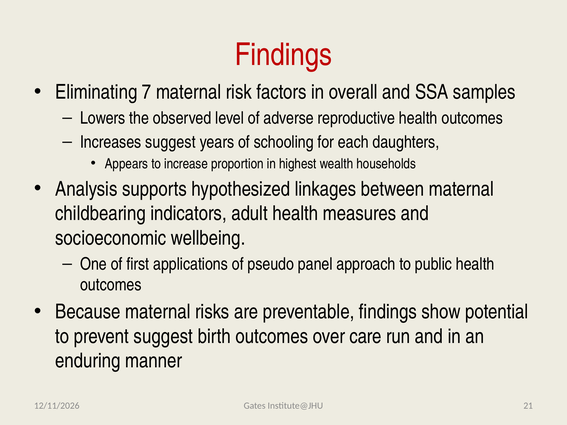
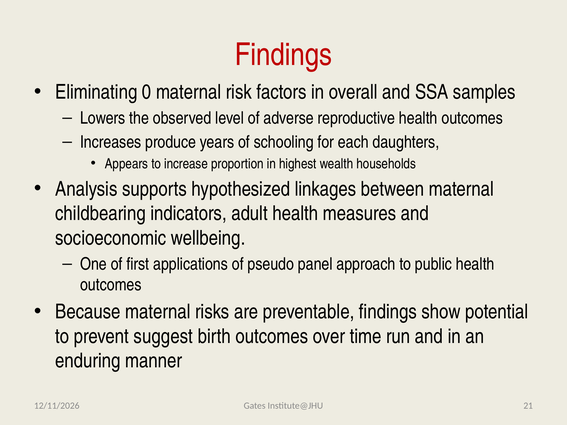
7: 7 -> 0 (147, 92)
Increases suggest: suggest -> produce (171, 142)
care: care -> time (366, 336)
